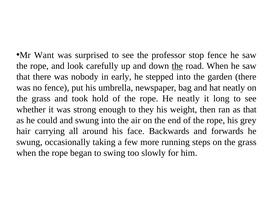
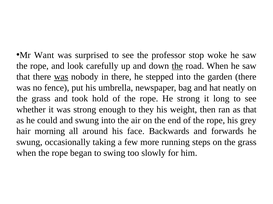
stop fence: fence -> woke (217, 55)
was underline: none -> present (61, 77)
in early: early -> there (121, 77)
He neatly: neatly -> strong (188, 99)
carrying: carrying -> morning (50, 132)
